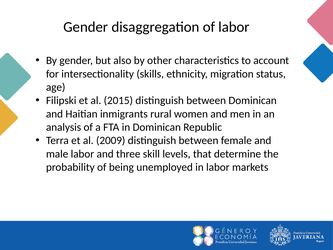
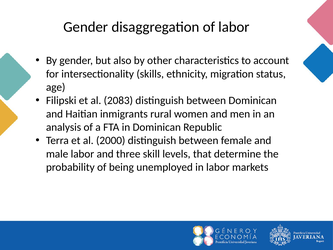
2015: 2015 -> 2083 (118, 100)
2009: 2009 -> 2000 (111, 140)
